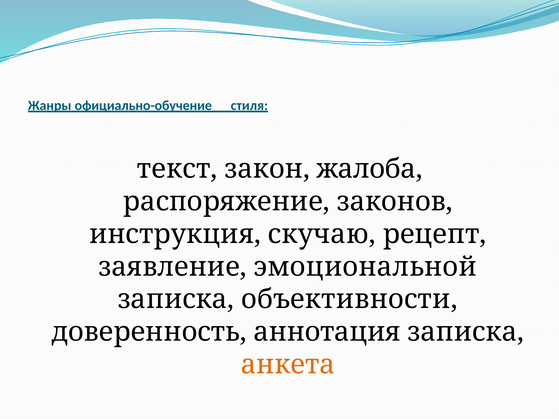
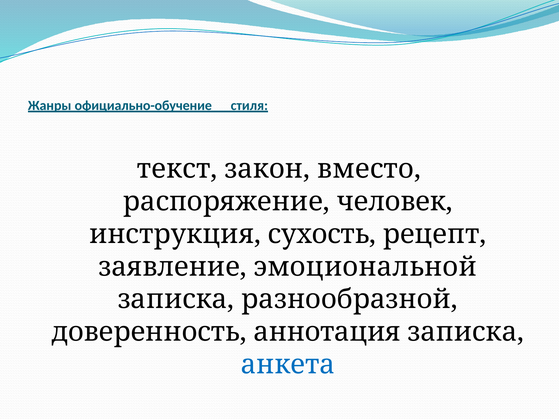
жалоба: жалоба -> вместо (369, 169)
законов: законов -> человек (395, 202)
скучаю: скучаю -> сухость (322, 234)
объективности: объективности -> разнообразной (349, 300)
анкета colour: orange -> blue (288, 365)
